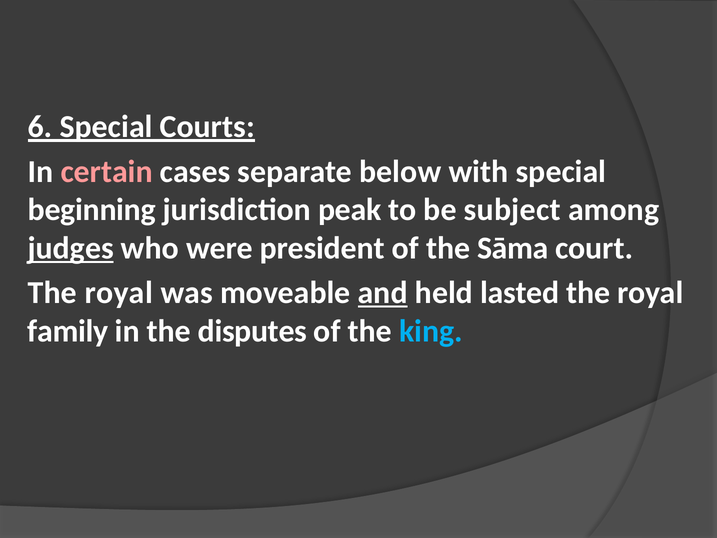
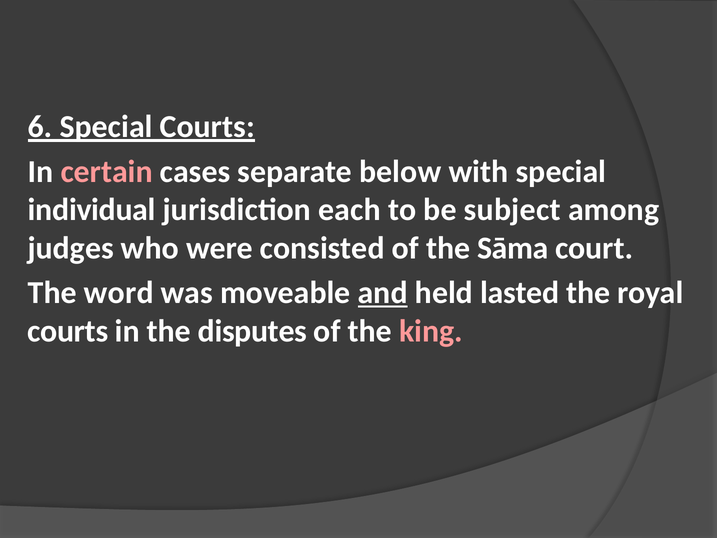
beginning: beginning -> individual (92, 210)
peak: peak -> each (350, 210)
judges underline: present -> none (71, 248)
president: president -> consisted (322, 248)
royal: royal -> word (119, 293)
family: family -> courts (68, 331)
king colour: light blue -> pink (431, 331)
